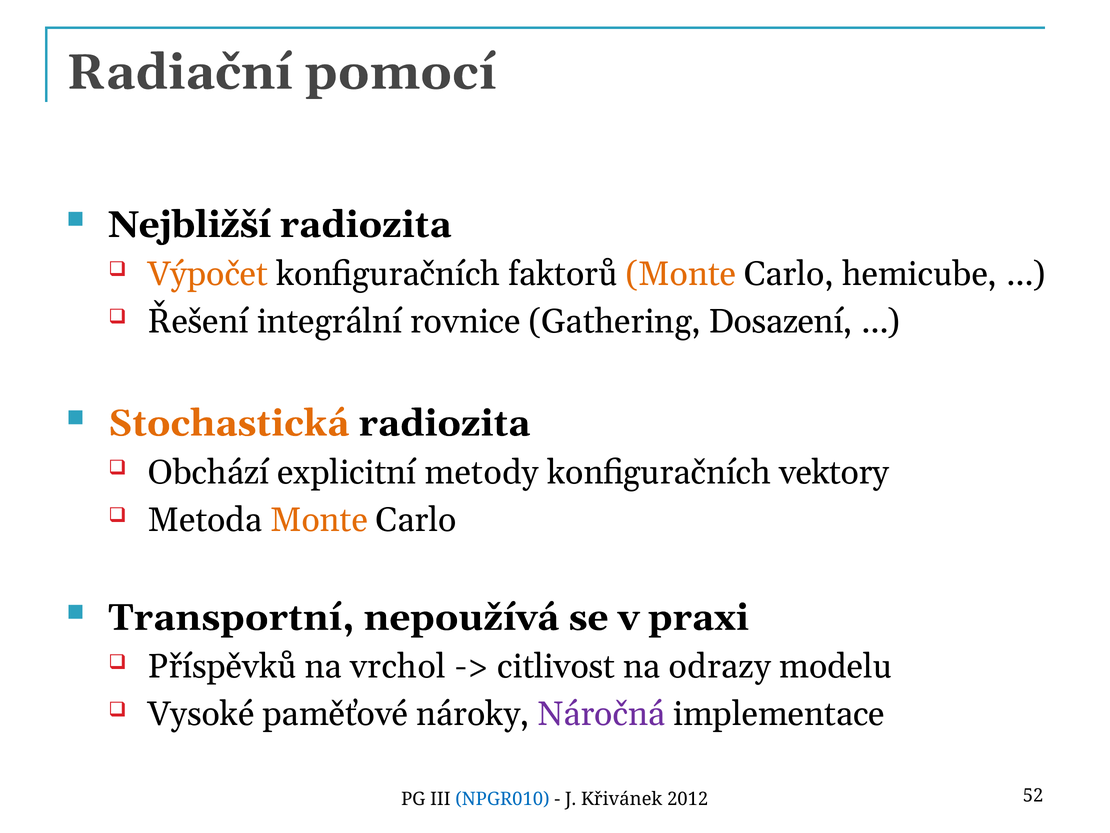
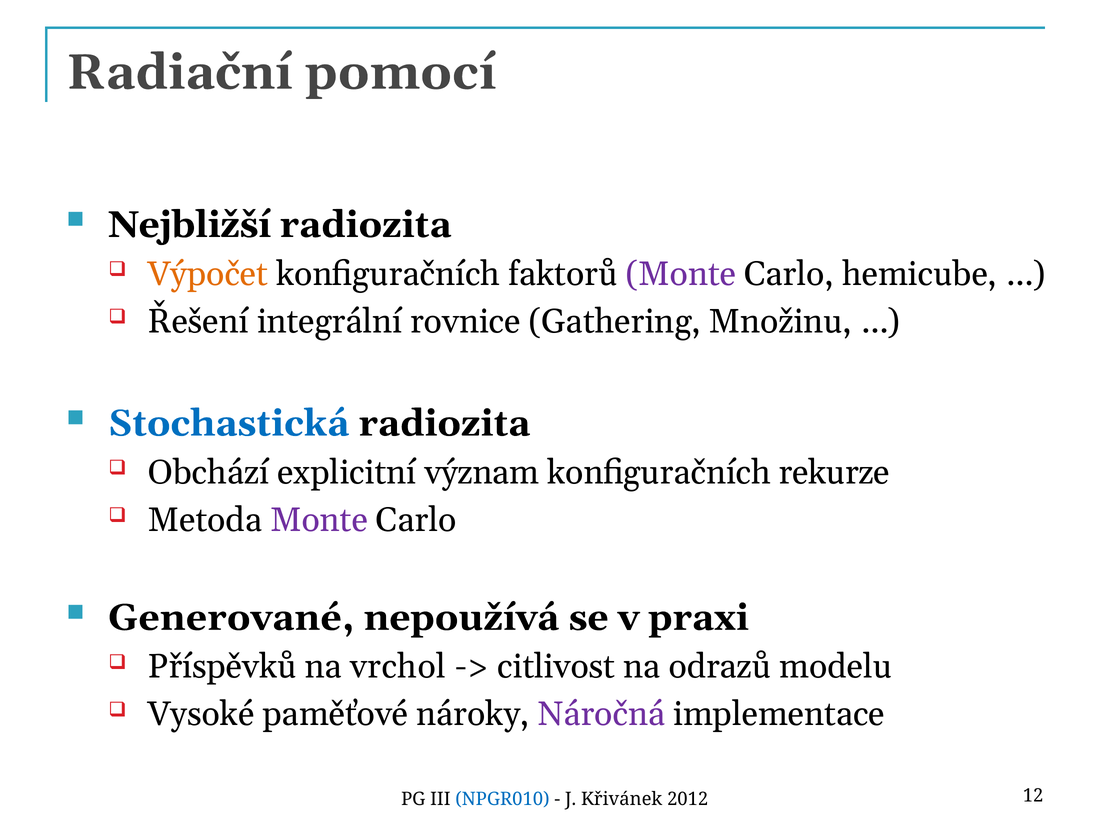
Monte colour: orange -> purple (681, 274)
Dosazení: Dosazení -> Množinu (780, 321)
Stochastická colour: orange -> blue (229, 423)
metody: metody -> význam (482, 472)
vektory: vektory -> rekurze (834, 472)
Monte colour: orange -> purple (319, 520)
Transportní: Transportní -> Generované (231, 617)
odrazy: odrazy -> odrazů (720, 666)
52: 52 -> 12 (1033, 795)
